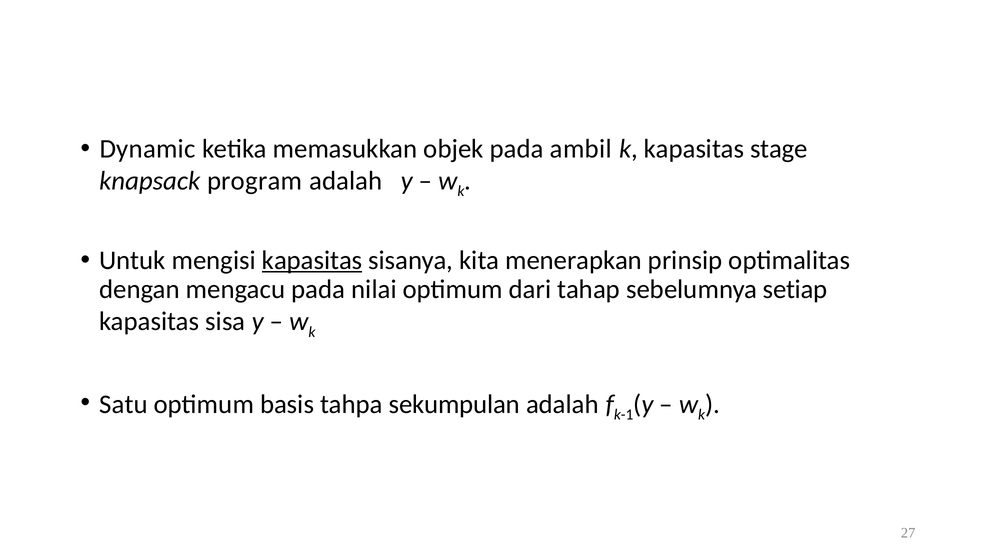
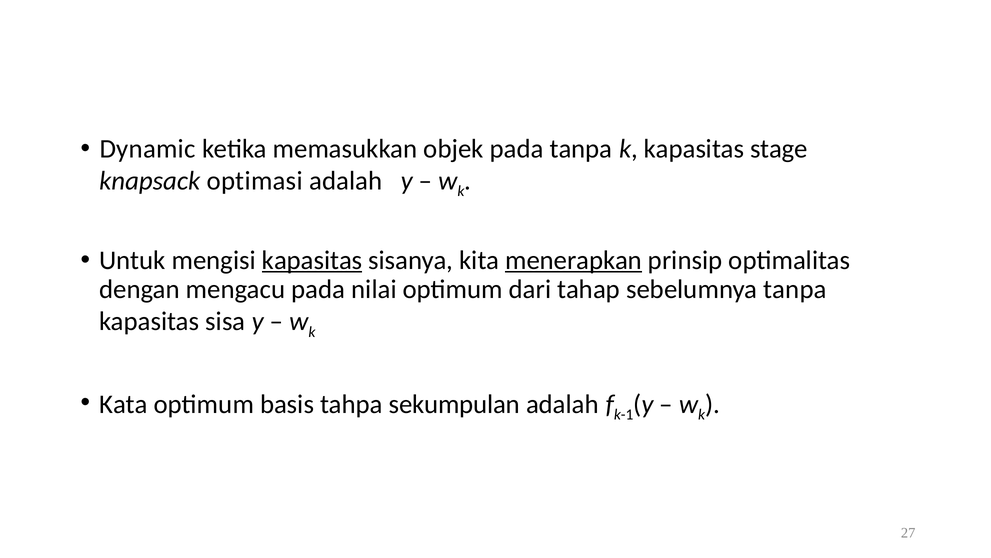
pada ambil: ambil -> tanpa (581, 149)
program: program -> optimasi (255, 181)
menerapkan underline: none -> present (574, 260)
sebelumnya setiap: setiap -> tanpa (795, 289)
Satu: Satu -> Kata (123, 404)
